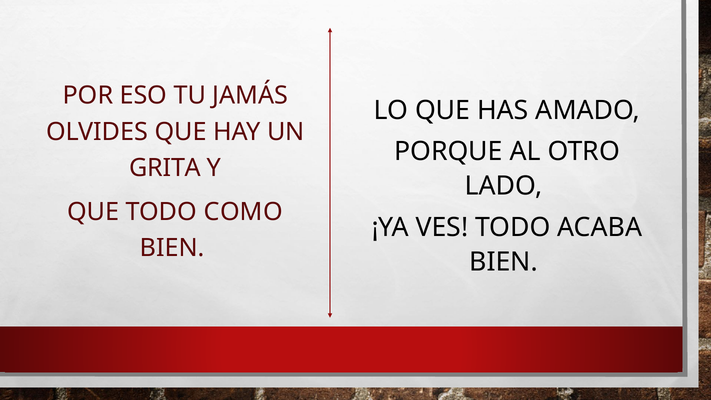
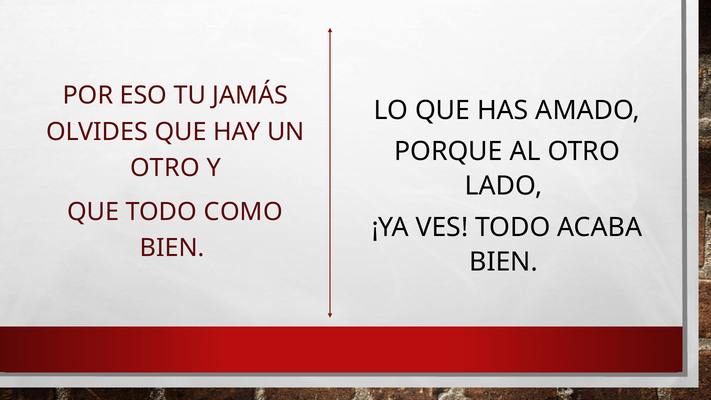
GRITA: GRITA -> OTRO (165, 168)
